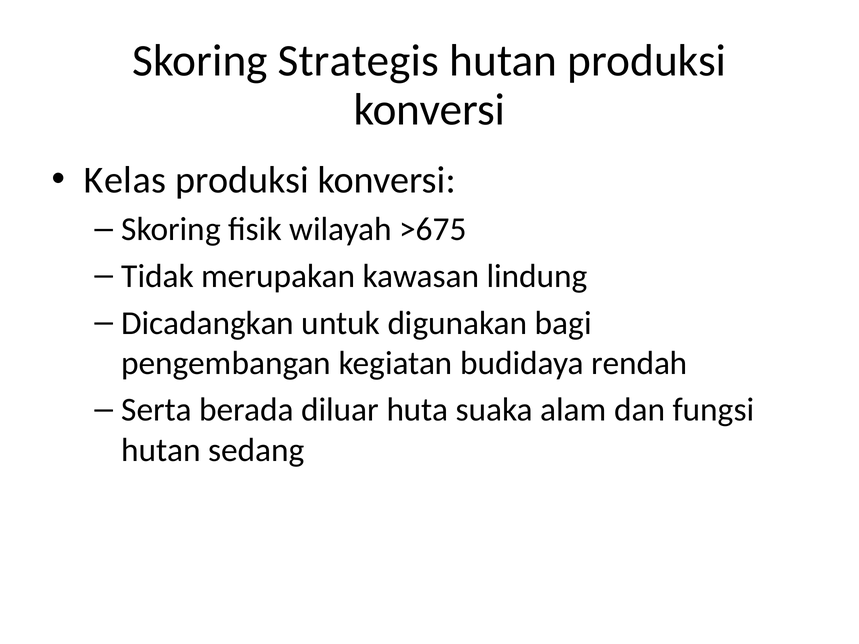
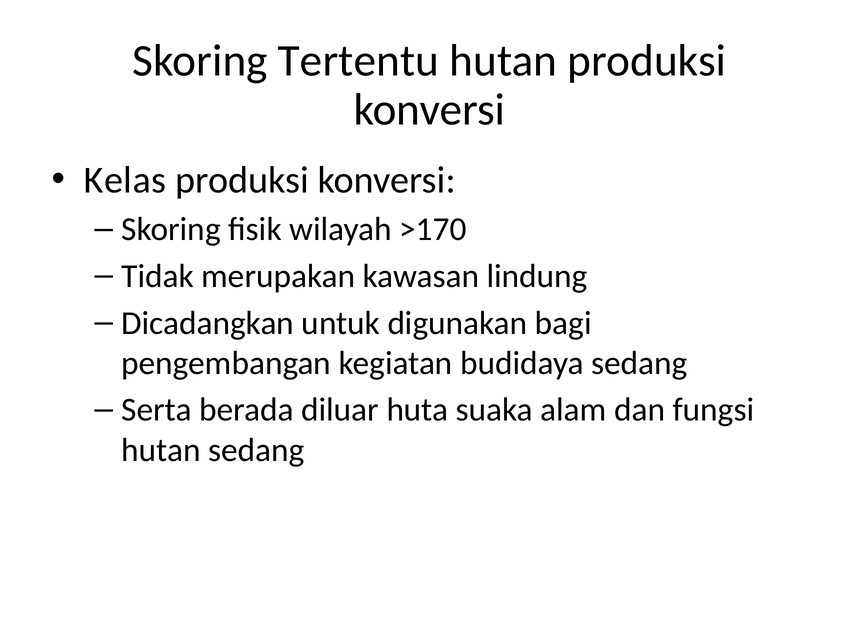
Strategis: Strategis -> Tertentu (358, 61)
>675: >675 -> >170 (433, 230)
budidaya rendah: rendah -> sedang (639, 363)
